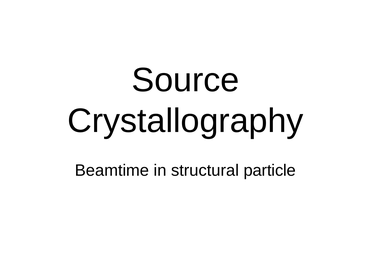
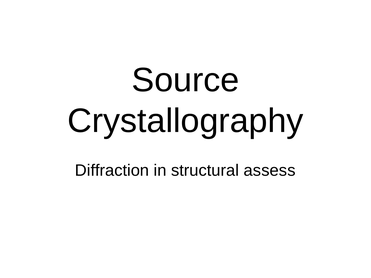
Beamtime: Beamtime -> Diffraction (112, 171)
particle: particle -> assess (270, 171)
